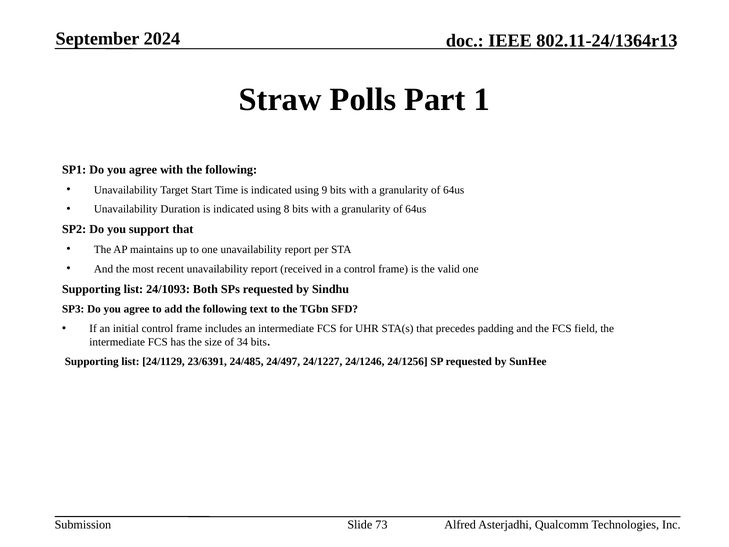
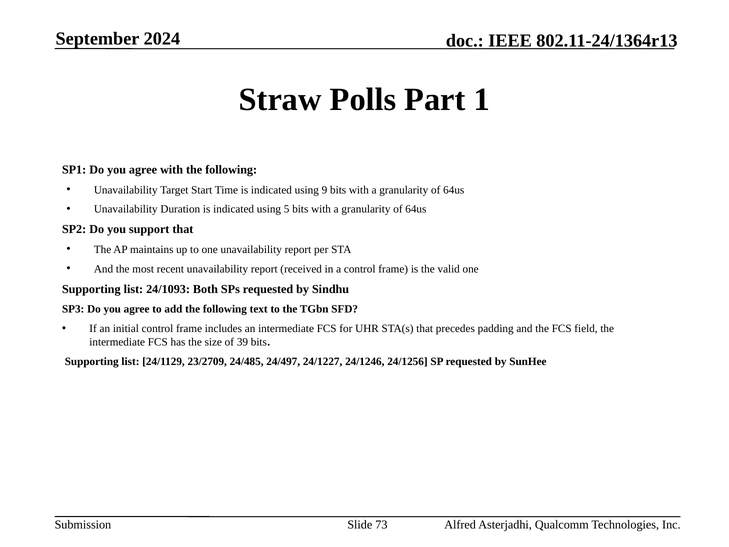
8: 8 -> 5 (287, 209)
34: 34 -> 39 (242, 342)
23/6391: 23/6391 -> 23/2709 (207, 361)
